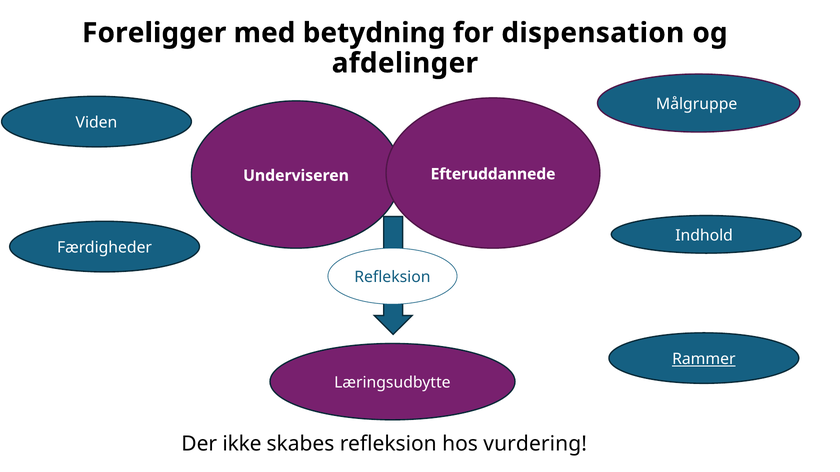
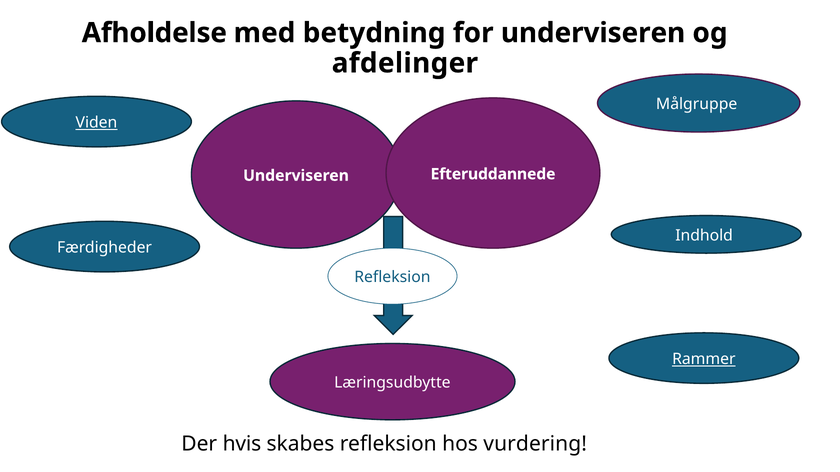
Foreligger: Foreligger -> Afholdelse (154, 33)
for dispensation: dispensation -> underviseren (593, 33)
Viden underline: none -> present (96, 123)
ikke: ikke -> hvis (242, 445)
